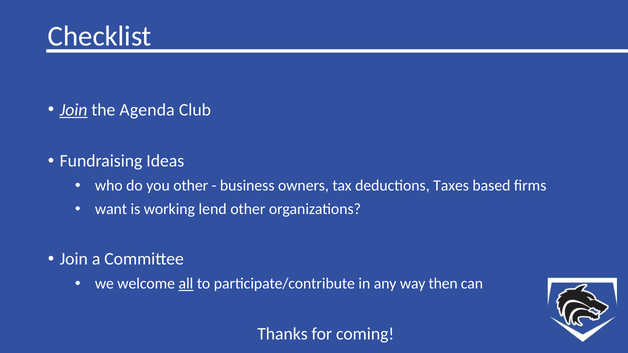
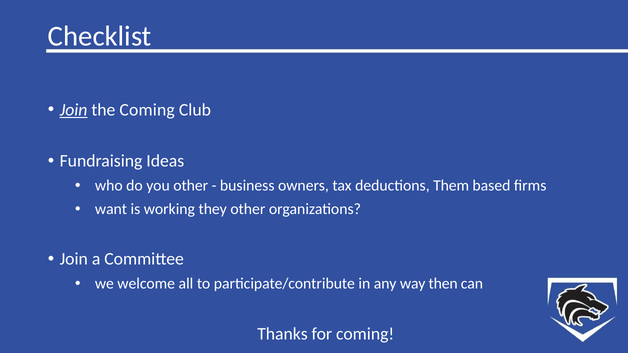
the Agenda: Agenda -> Coming (147, 110)
Taxes: Taxes -> Them (451, 186)
lend: lend -> they (213, 209)
all underline: present -> none (186, 284)
